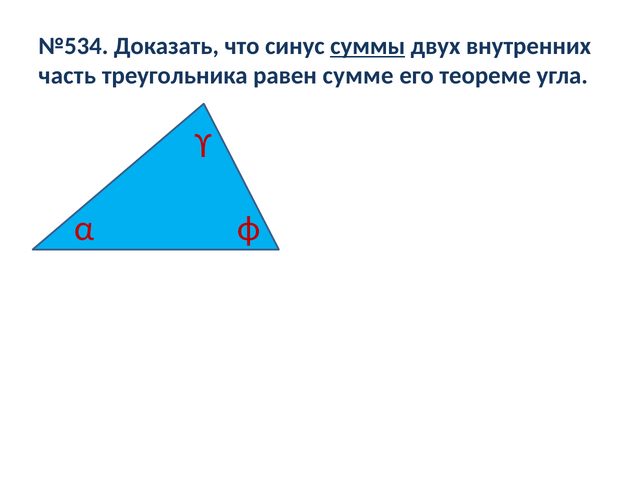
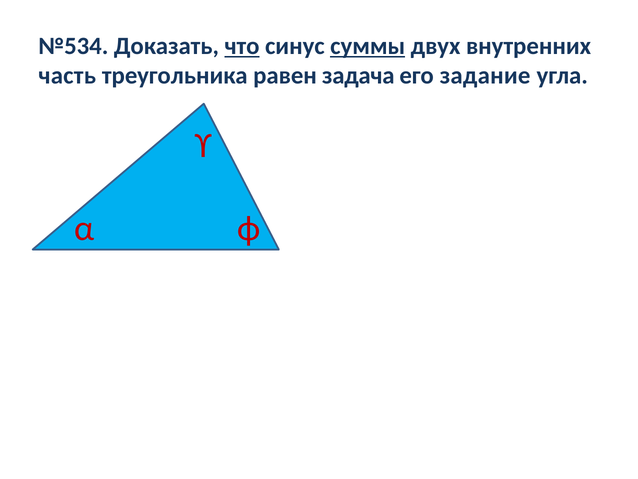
что underline: none -> present (242, 46)
сумме: сумме -> задача (358, 76)
теореме: теореме -> задание (485, 76)
